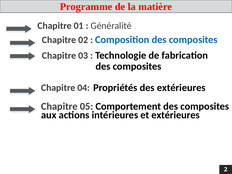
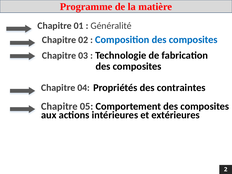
des extérieures: extérieures -> contraintes (181, 88)
